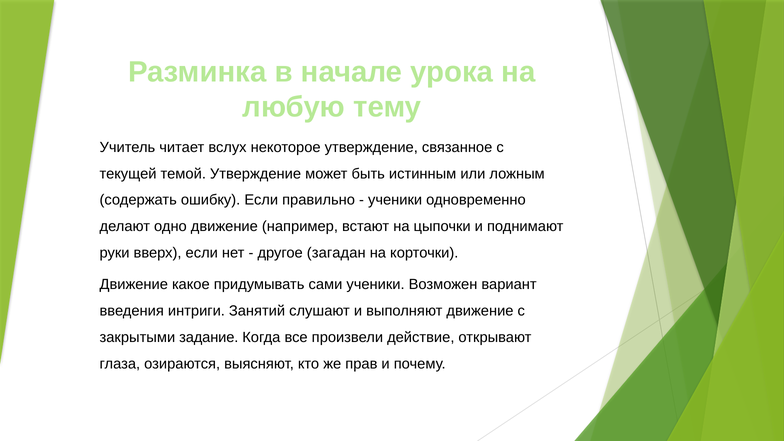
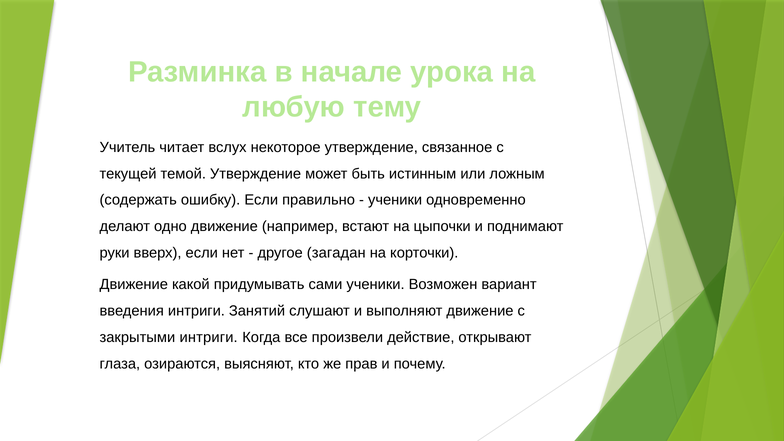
какое: какое -> какой (191, 284)
закрытыми задание: задание -> интриги (209, 337)
